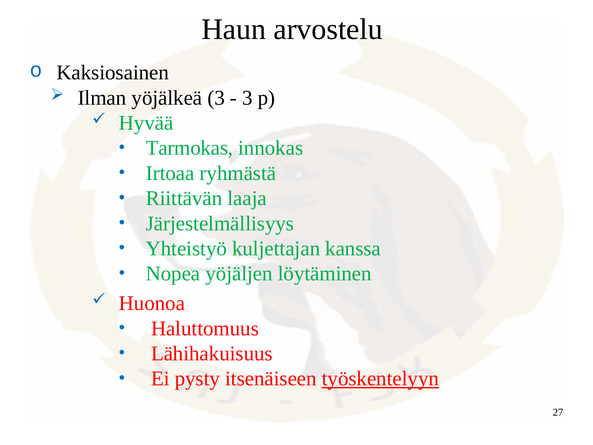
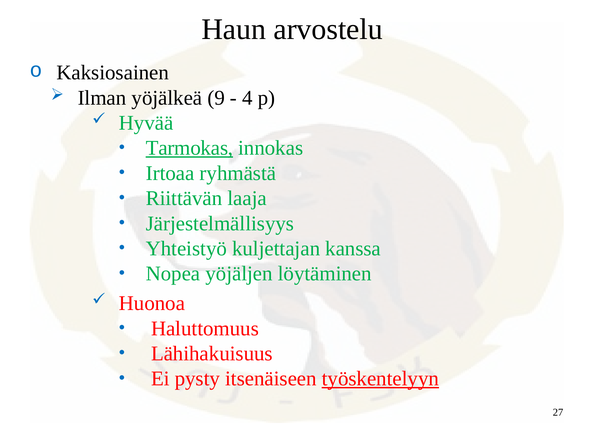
yöjälkeä 3: 3 -> 9 (216, 98)
3: 3 -> 4 (247, 98)
Tarmokas underline: none -> present (190, 148)
